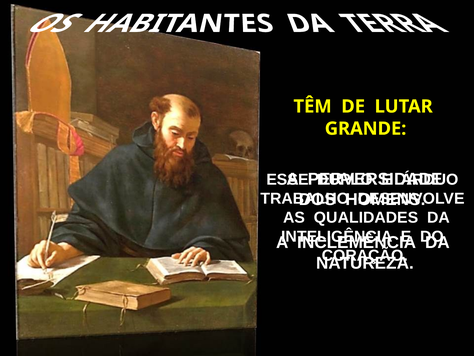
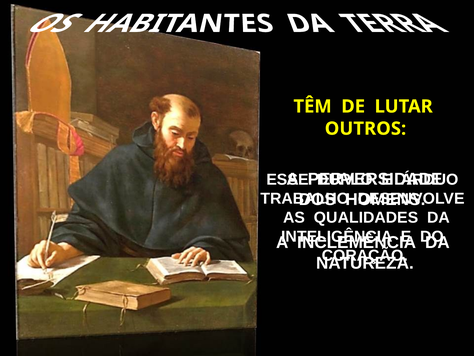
GRANDE: GRANDE -> OUTROS (365, 128)
